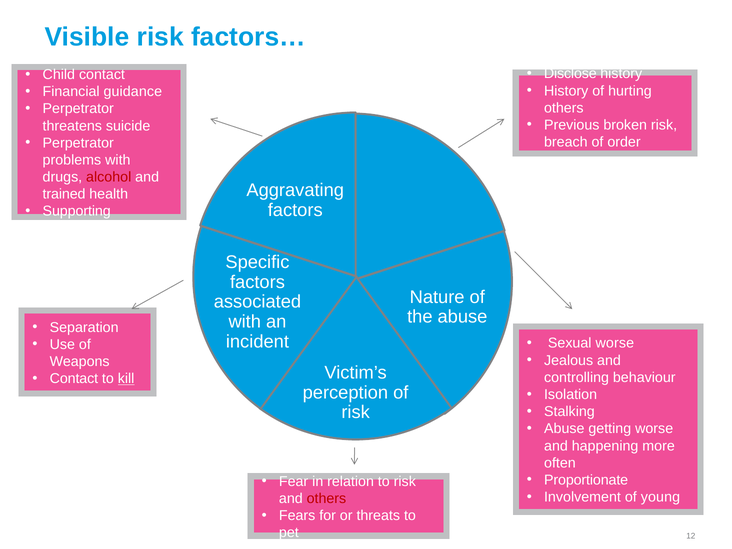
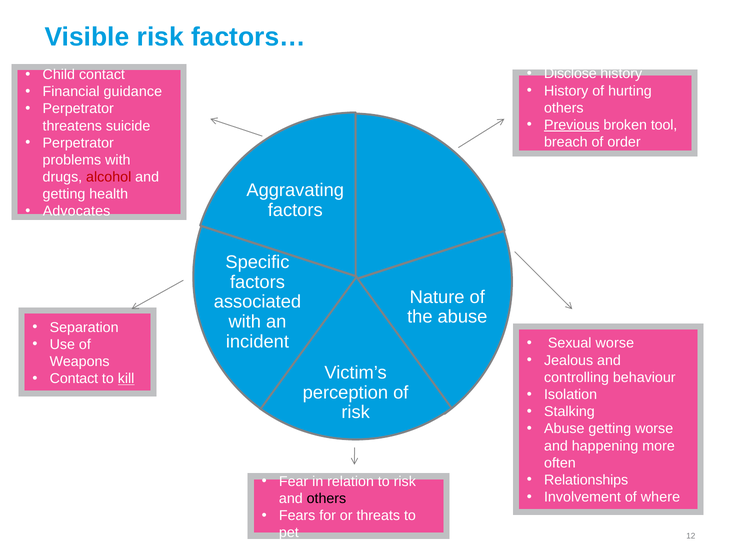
Previous underline: none -> present (572, 125)
broken risk: risk -> tool (664, 125)
trained: trained -> getting (64, 194)
Supporting: Supporting -> Advocates (77, 211)
Proportionate: Proportionate -> Relationships (586, 480)
young: young -> where (660, 497)
others colour: red -> black (326, 498)
